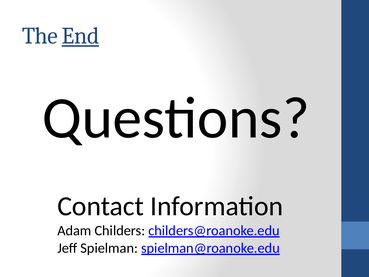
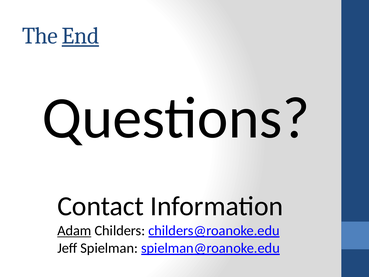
Adam underline: none -> present (74, 230)
